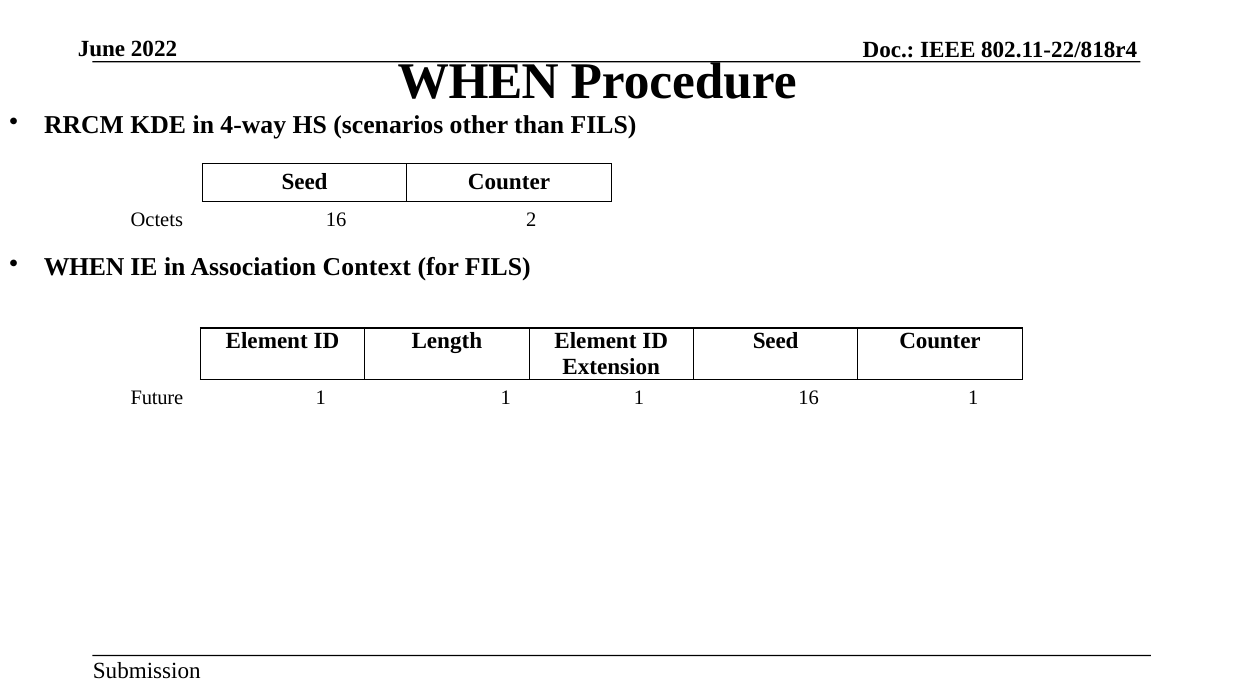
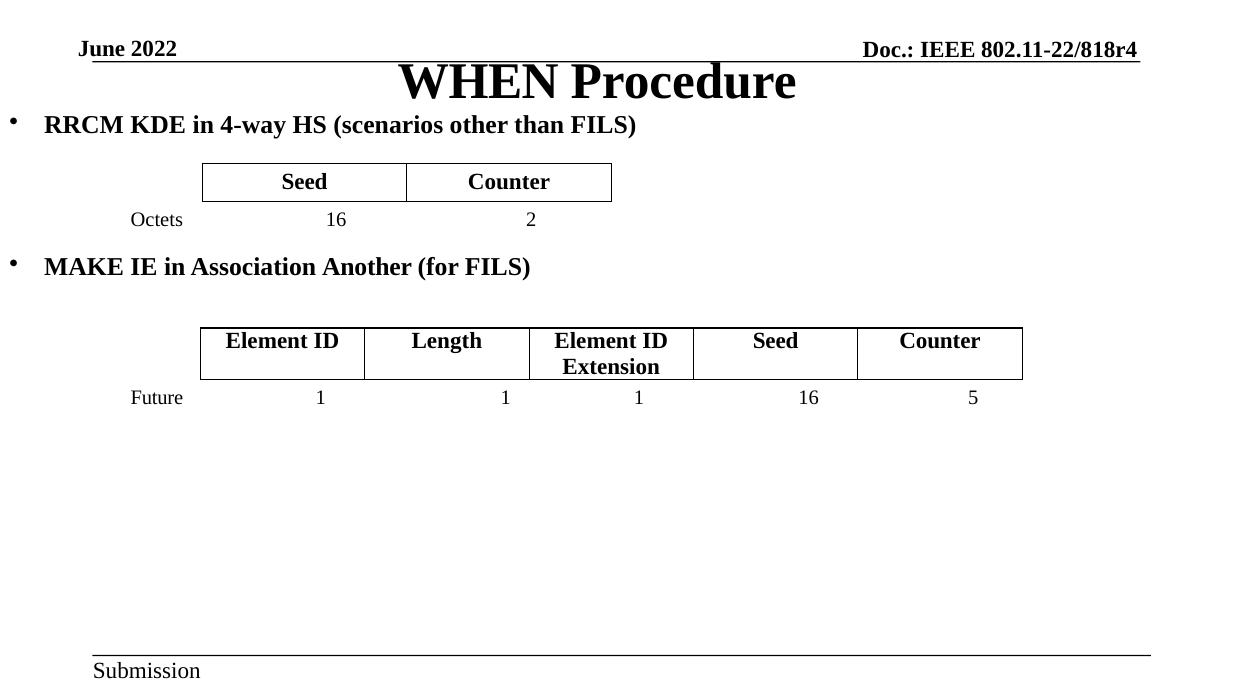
WHEN: WHEN -> MAKE (84, 267)
Context: Context -> Another (367, 267)
16 1: 1 -> 5 (973, 398)
